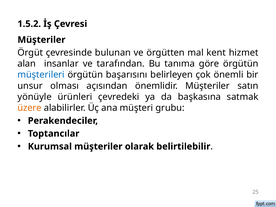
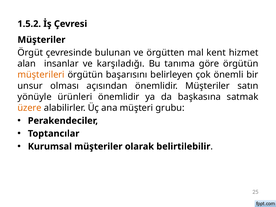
tarafından: tarafından -> karşıladığı (121, 64)
müşterileri colour: blue -> orange (41, 75)
ürünleri çevredeki: çevredeki -> önemlidir (119, 97)
